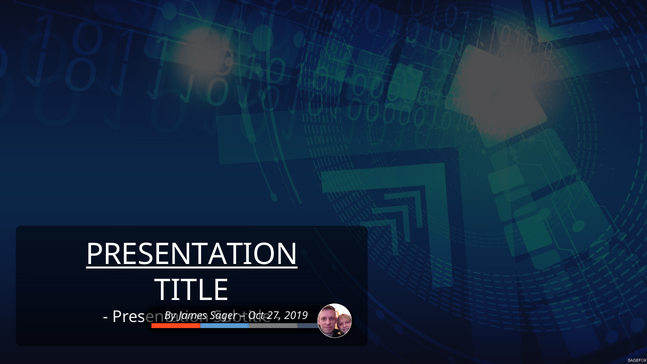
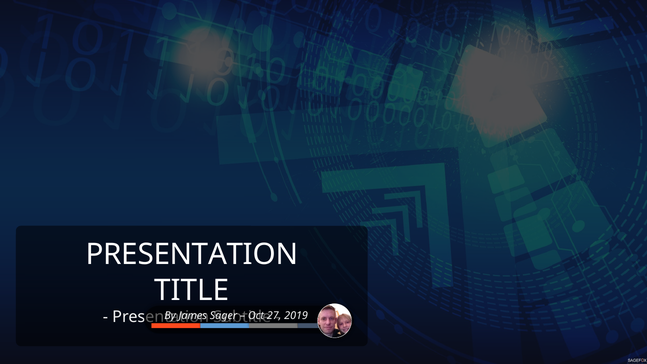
PRESENTATION underline: present -> none (192, 255)
